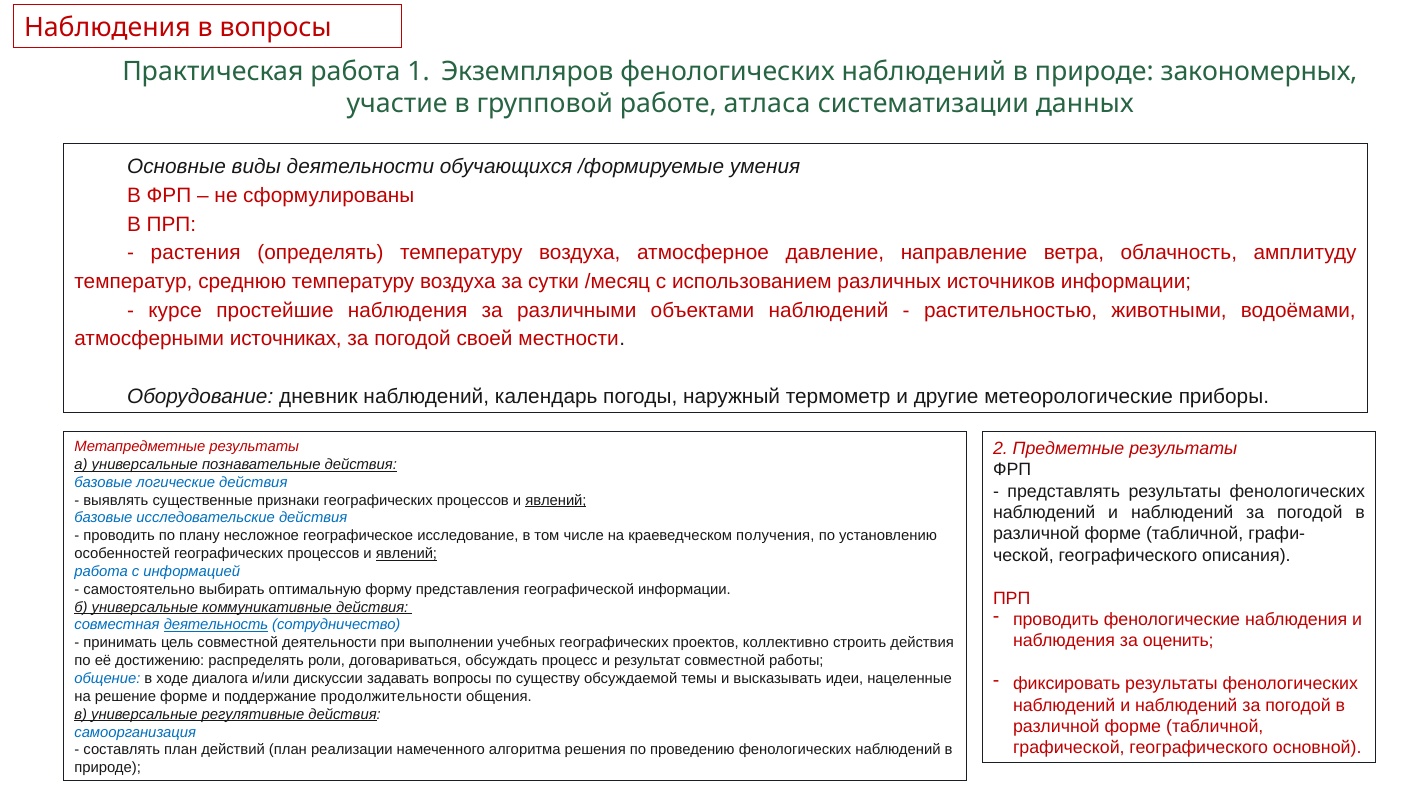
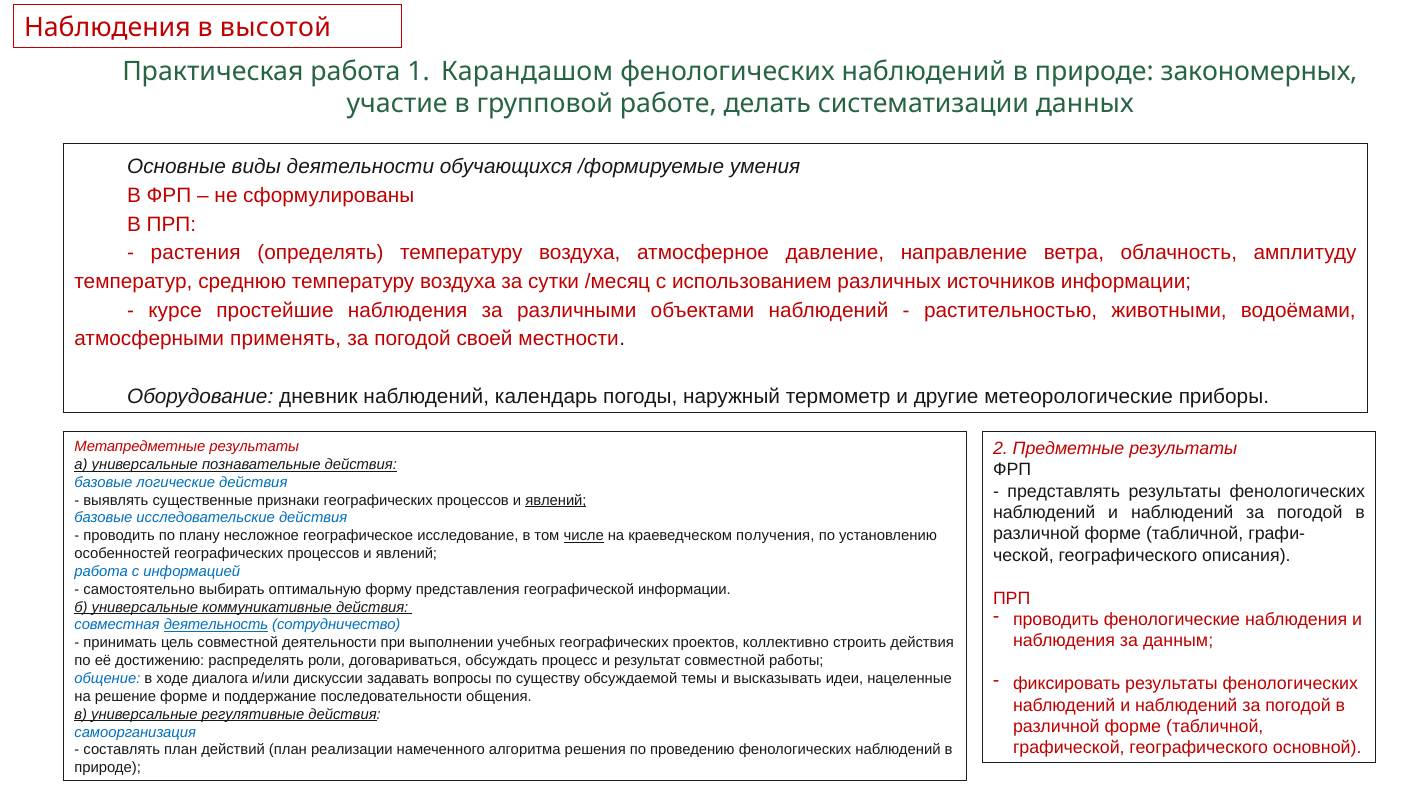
в вопросы: вопросы -> высотой (275, 28)
Экземпляров: Экземпляров -> Карандашом (527, 71)
атласа: атласа -> делать (767, 103)
источниках: источниках -> применять (286, 339)
числе underline: none -> present (584, 536)
явлений underline: present -> none (407, 553)
оценить: оценить -> данным (1178, 641)
продолжительности: продолжительности -> последовательности (391, 696)
